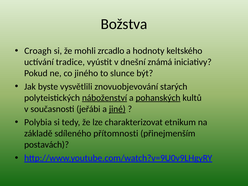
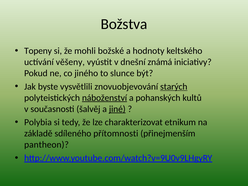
Croagh: Croagh -> Topeny (38, 51)
zrcadlo: zrcadlo -> božské (111, 51)
tradice: tradice -> věšeny (70, 62)
starých underline: none -> present (174, 87)
pohanských underline: present -> none (158, 98)
jeřábi: jeřábi -> šalvěj (88, 109)
postavách: postavách -> pantheon (46, 145)
